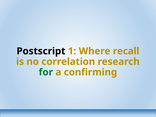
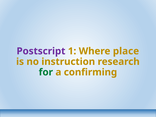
Postscript colour: black -> purple (41, 51)
recall: recall -> place (126, 51)
correlation: correlation -> instruction (68, 62)
